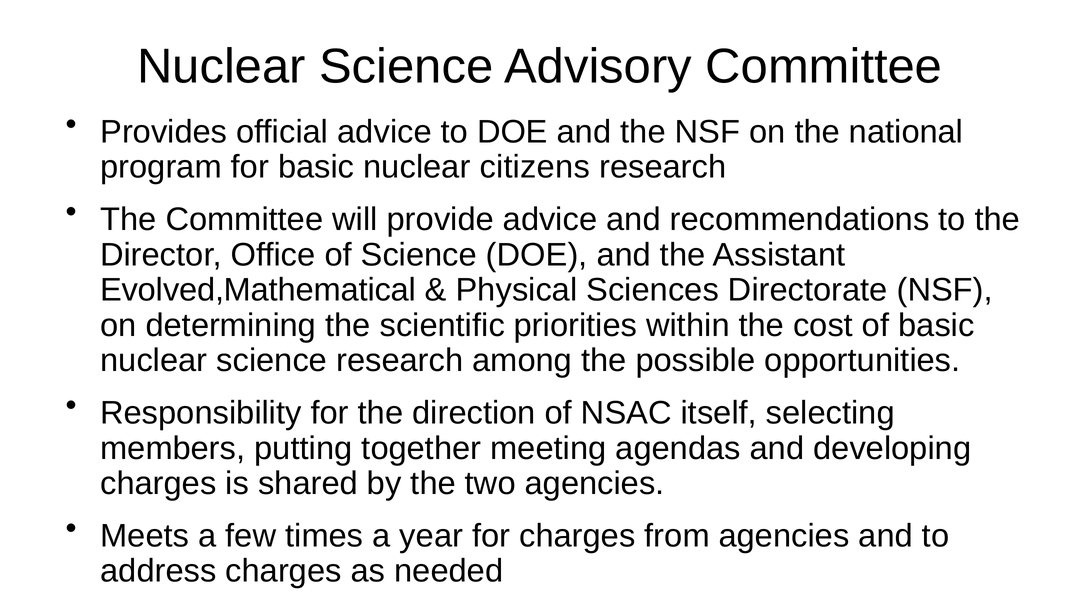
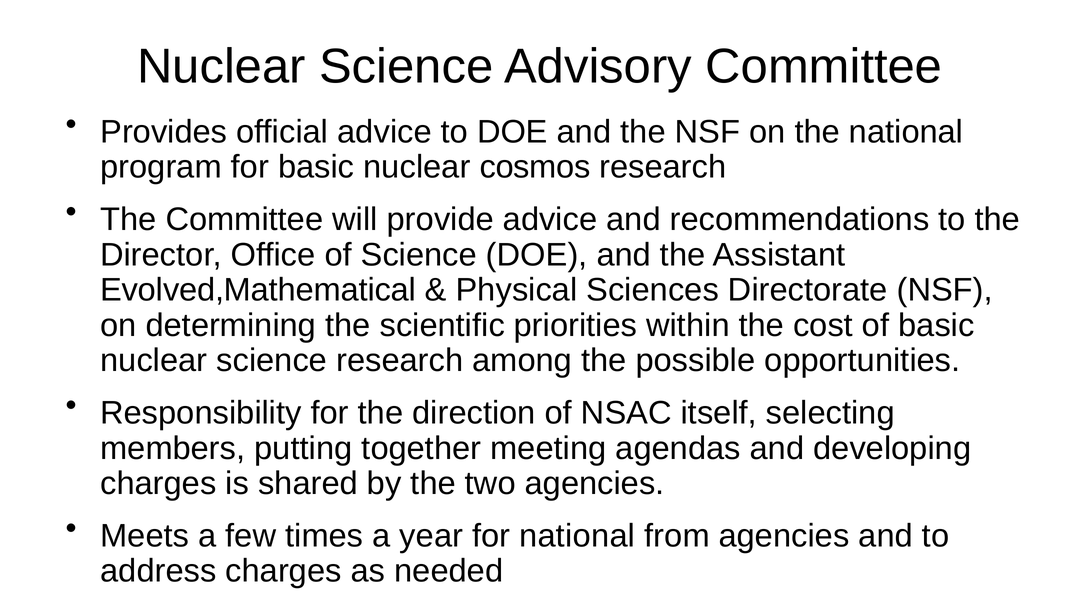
citizens: citizens -> cosmos (535, 167)
for charges: charges -> national (577, 536)
